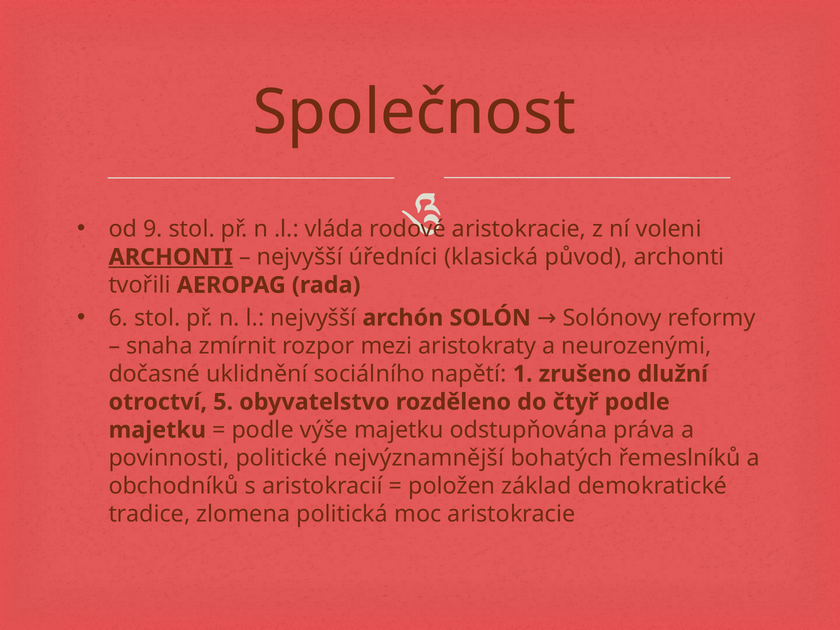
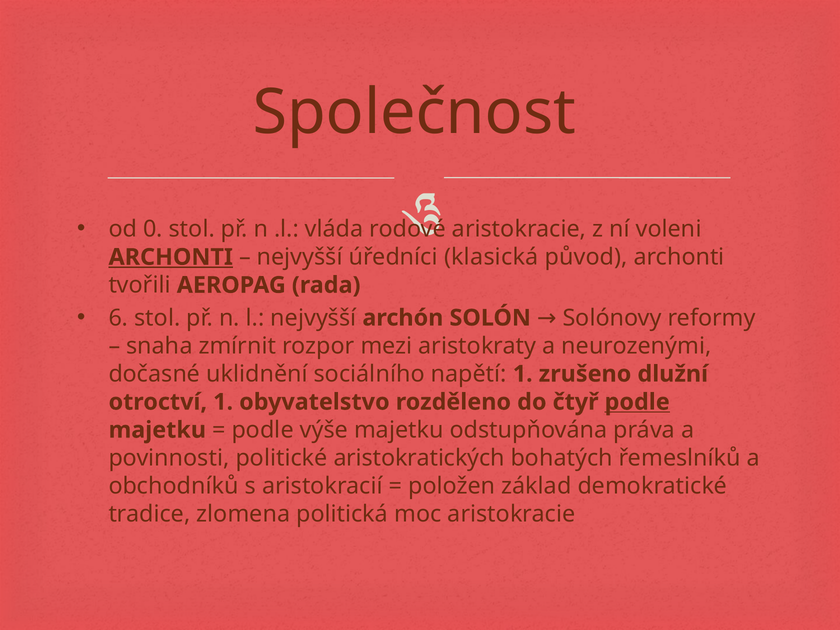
9: 9 -> 0 (153, 229)
otroctví 5: 5 -> 1 (223, 402)
podle underline: none -> present (637, 402)
nejvýznamnější: nejvýznamnější -> aristokratických (419, 458)
